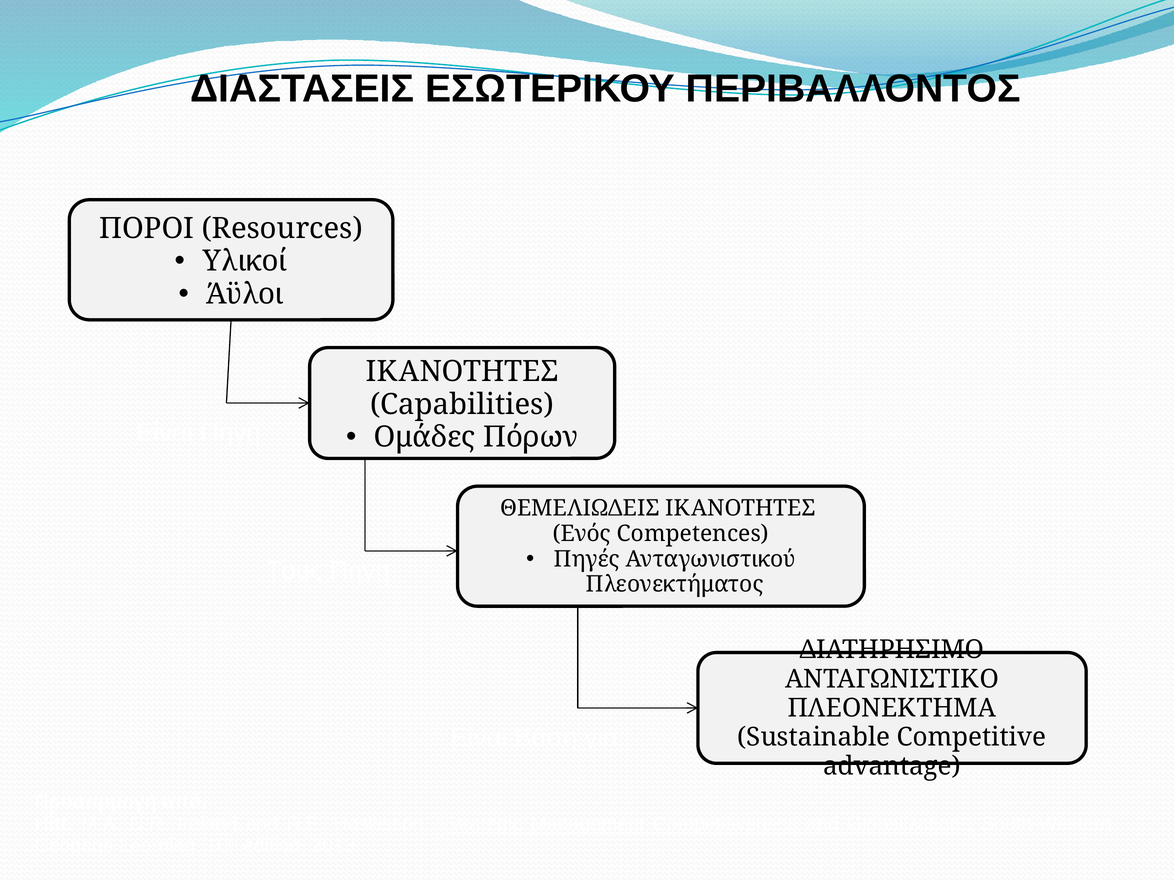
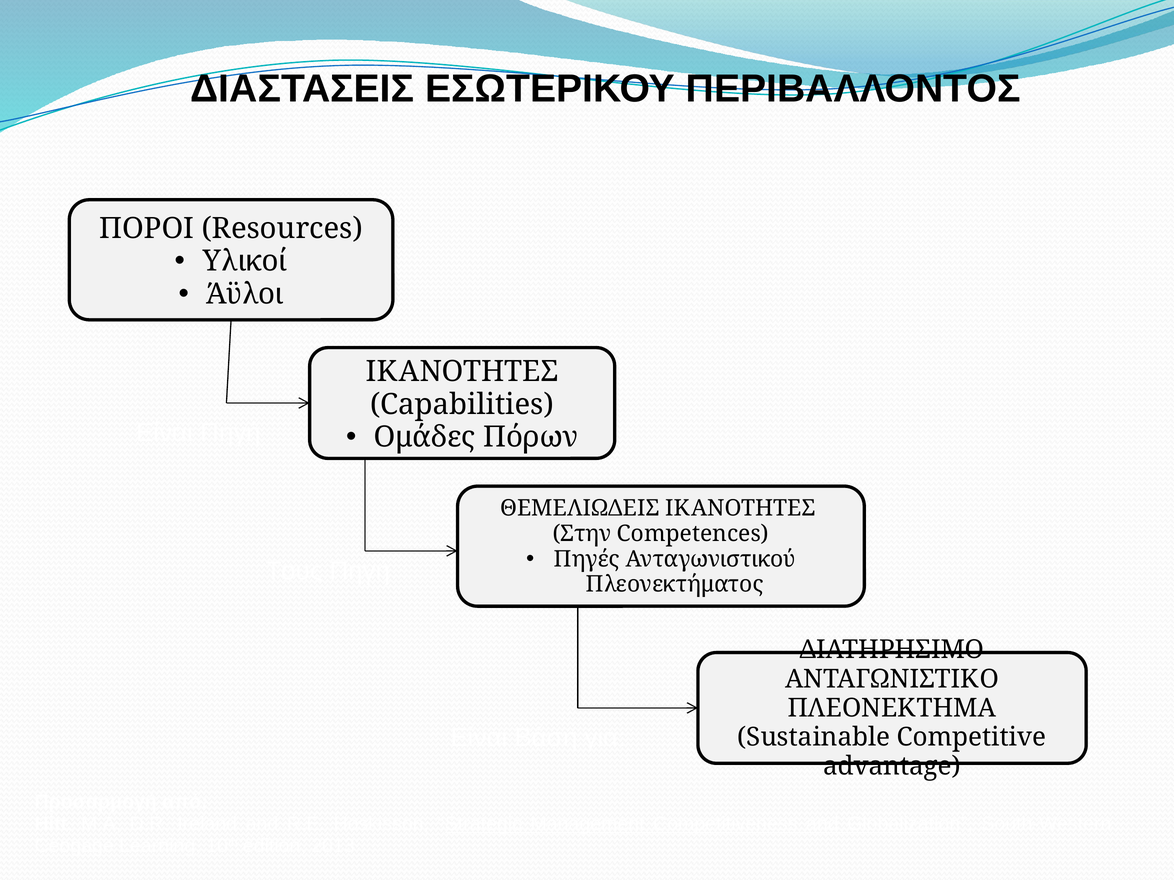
Ενός: Ενός -> Στην (582, 534)
